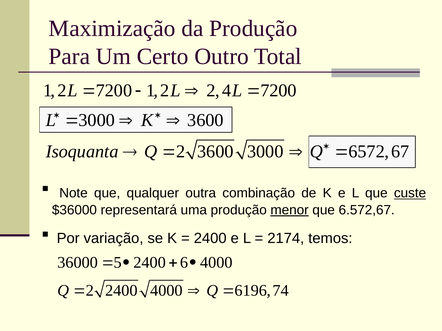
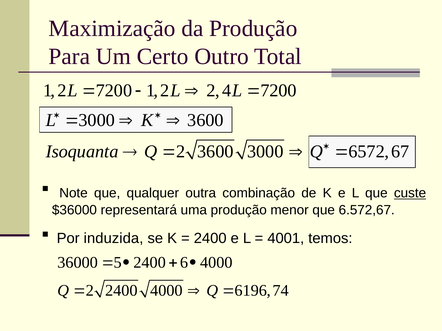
menor underline: present -> none (290, 210)
variação: variação -> induzida (113, 239)
2174: 2174 -> 4001 (286, 239)
